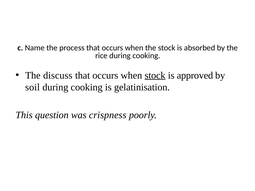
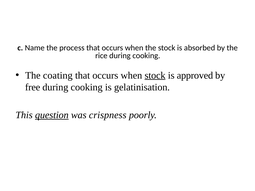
discuss: discuss -> coating (58, 75)
soil: soil -> free (33, 87)
question underline: none -> present (52, 115)
